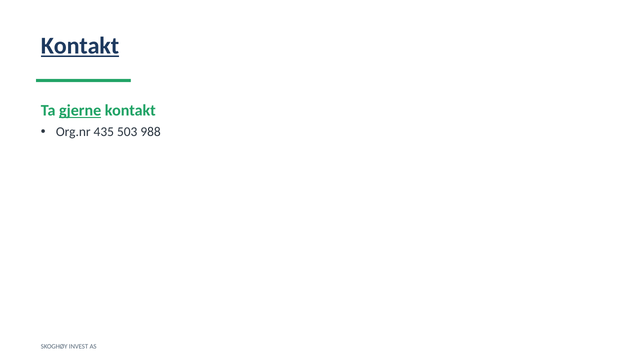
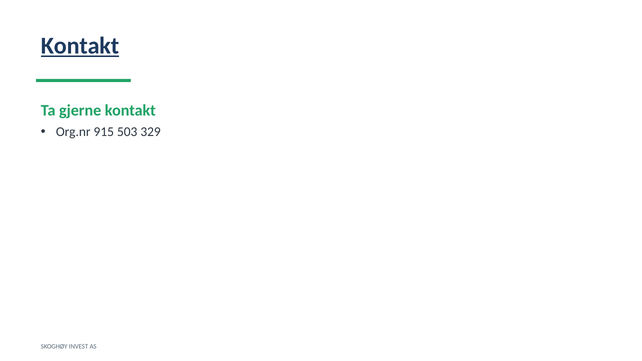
gjerne underline: present -> none (80, 111)
435: 435 -> 915 (104, 132)
988: 988 -> 329 (151, 132)
